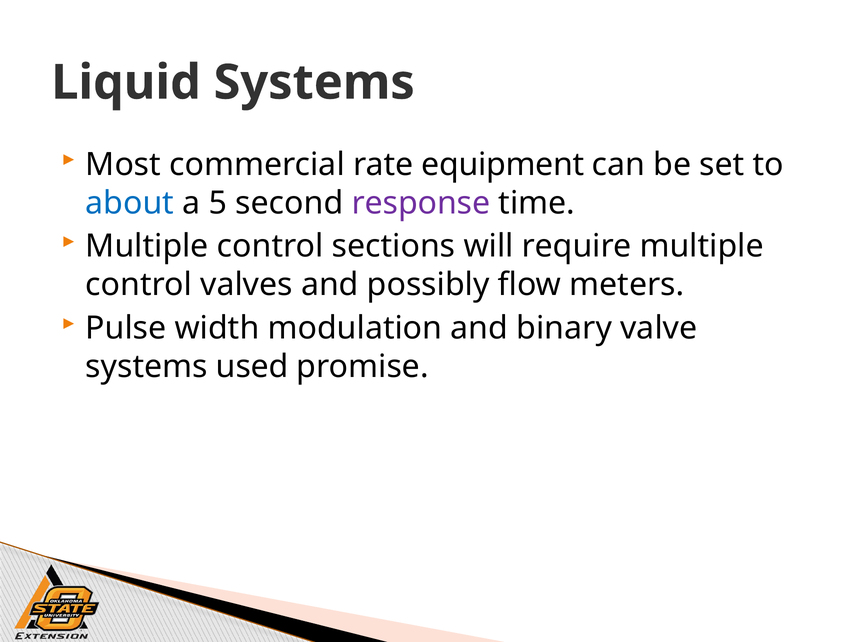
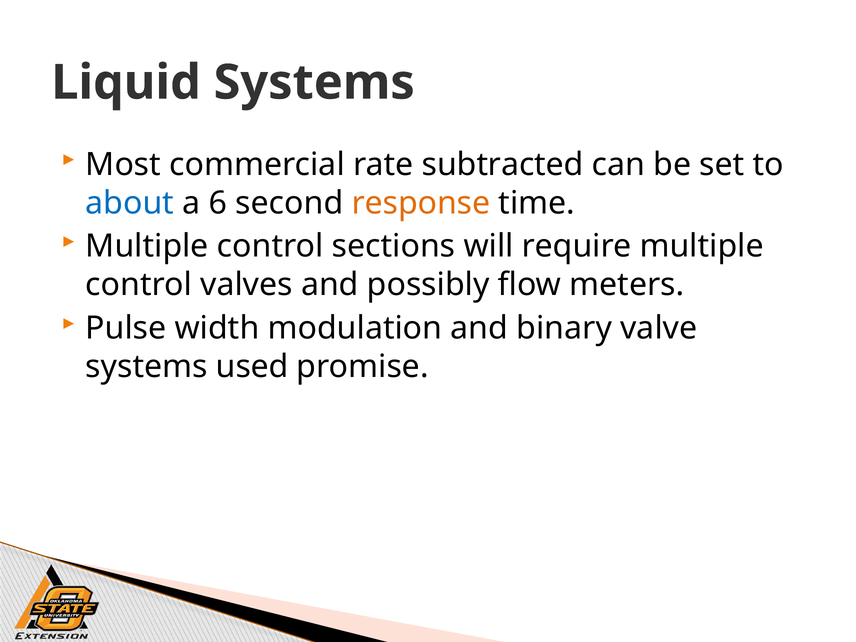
equipment: equipment -> subtracted (503, 164)
5: 5 -> 6 (218, 203)
response colour: purple -> orange (421, 203)
